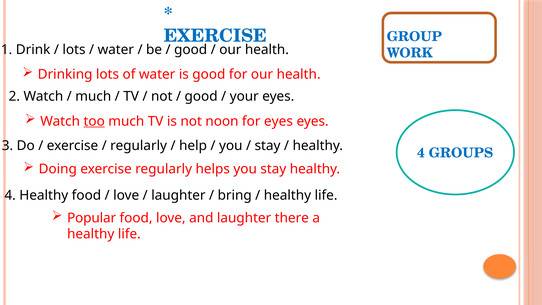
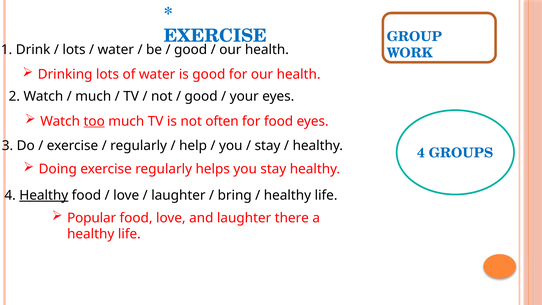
noon: noon -> often (222, 121)
for eyes: eyes -> food (279, 121)
Healthy underline: none -> present (44, 195)
